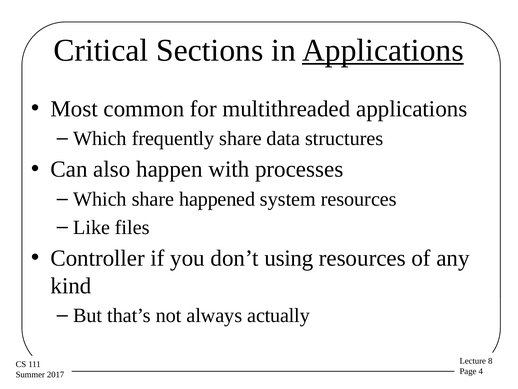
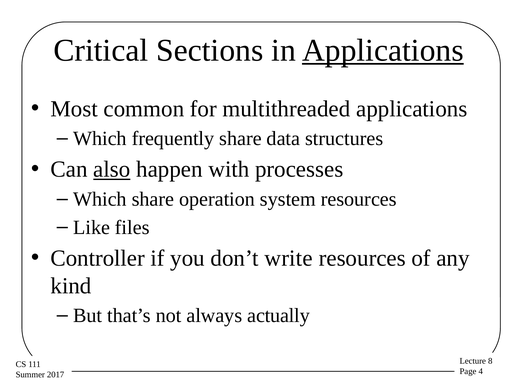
also underline: none -> present (112, 169)
happened: happened -> operation (217, 199)
using: using -> write (289, 258)
